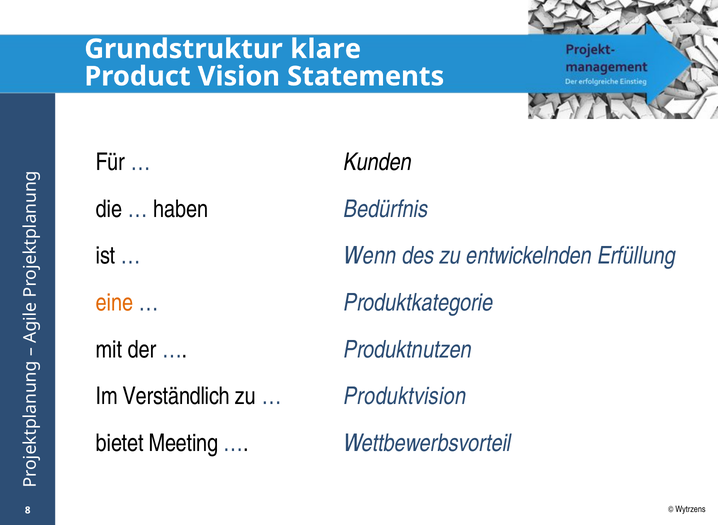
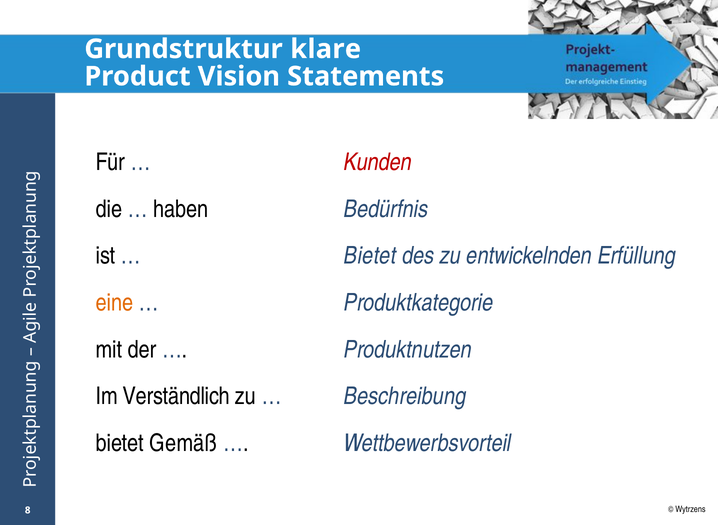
Kunden colour: black -> red (378, 162)
Wenn: Wenn -> Bietet (370, 256)
Produktvision: Produktvision -> Beschreibung (405, 396)
Meeting: Meeting -> Gemäß (183, 443)
